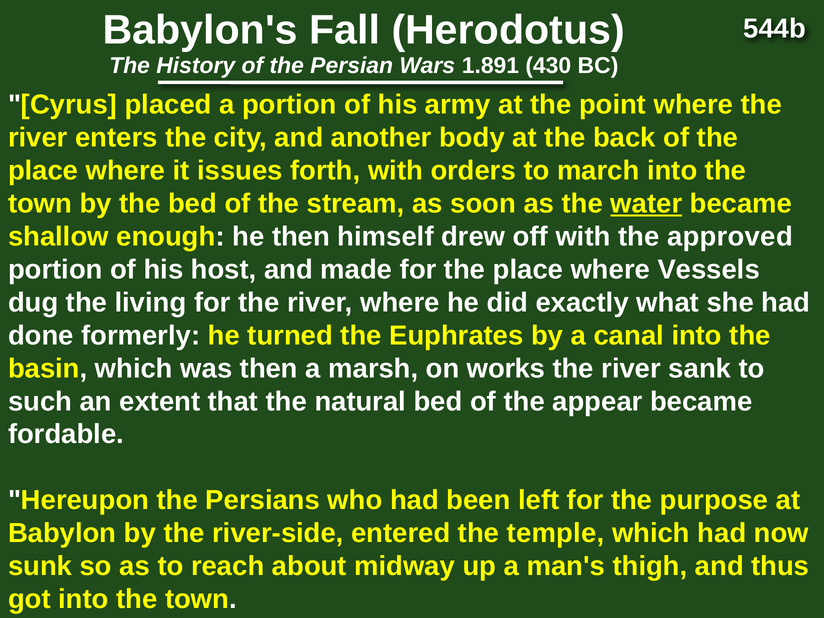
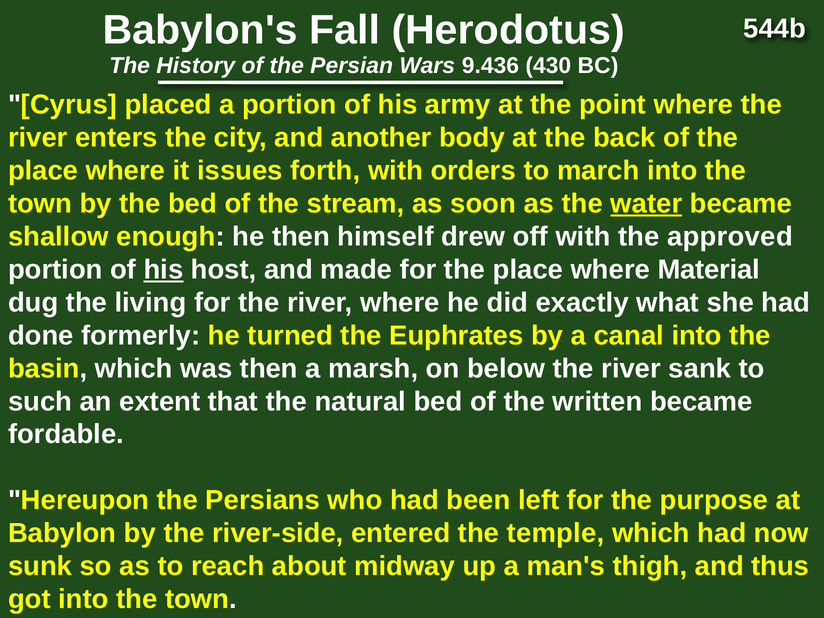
1.891: 1.891 -> 9.436 (490, 66)
his underline: none -> present (163, 270)
Vessels: Vessels -> Material (709, 270)
works: works -> below (506, 369)
appear: appear -> written (597, 401)
